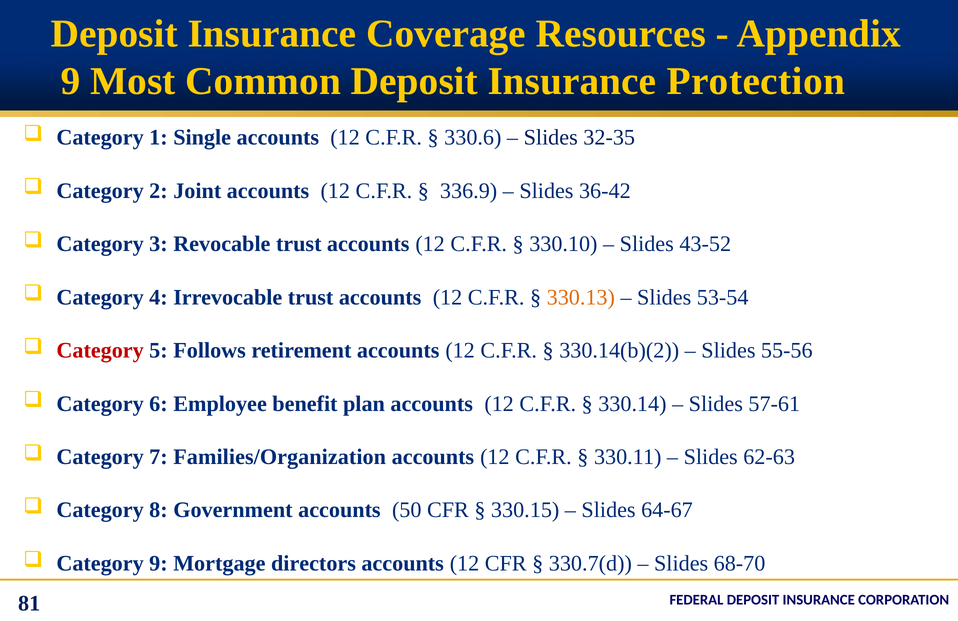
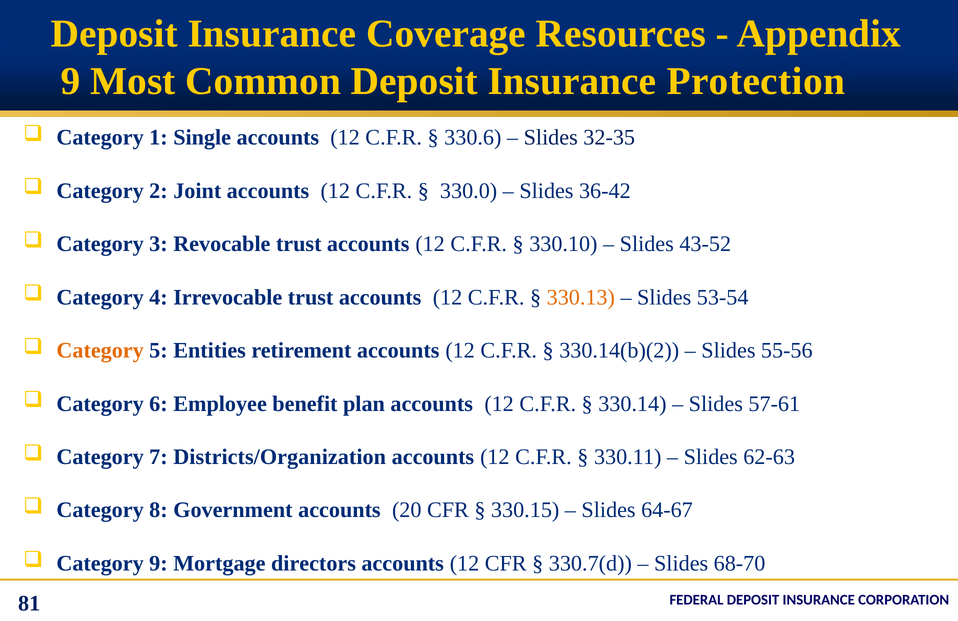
336.9: 336.9 -> 330.0 (469, 191)
Category colour: red -> orange (100, 350)
Follows: Follows -> Entities (210, 350)
Families/Organization: Families/Organization -> Districts/Organization (280, 457)
50: 50 -> 20 (407, 510)
